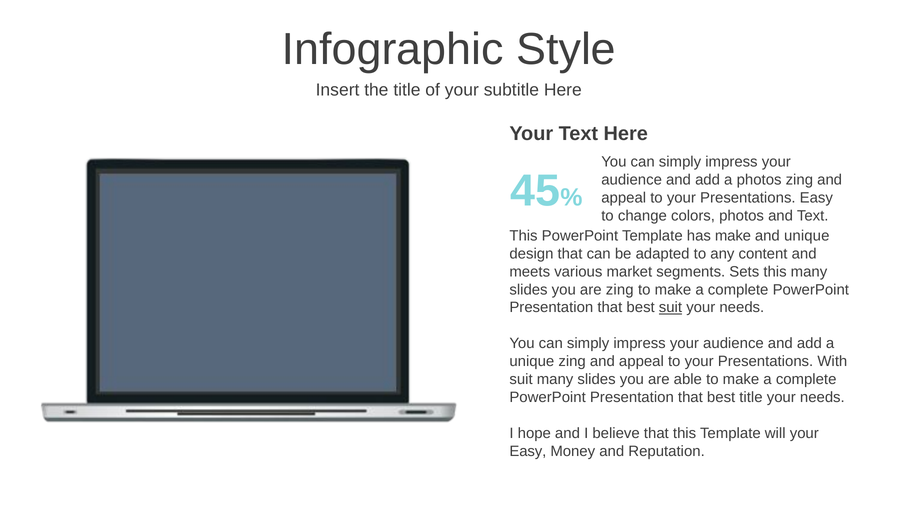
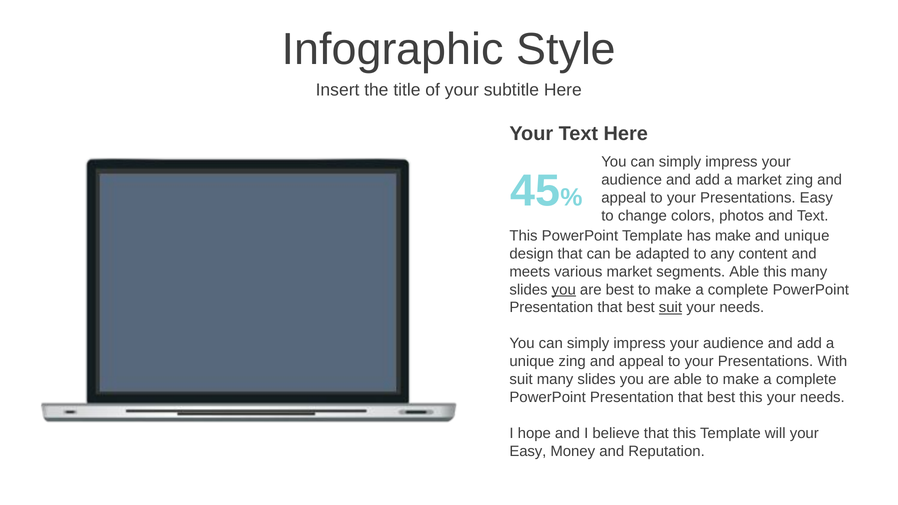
a photos: photos -> market (759, 180)
segments Sets: Sets -> Able (744, 272)
you underline: none -> present (564, 290)
are zing: zing -> best (620, 290)
best title: title -> this (751, 397)
